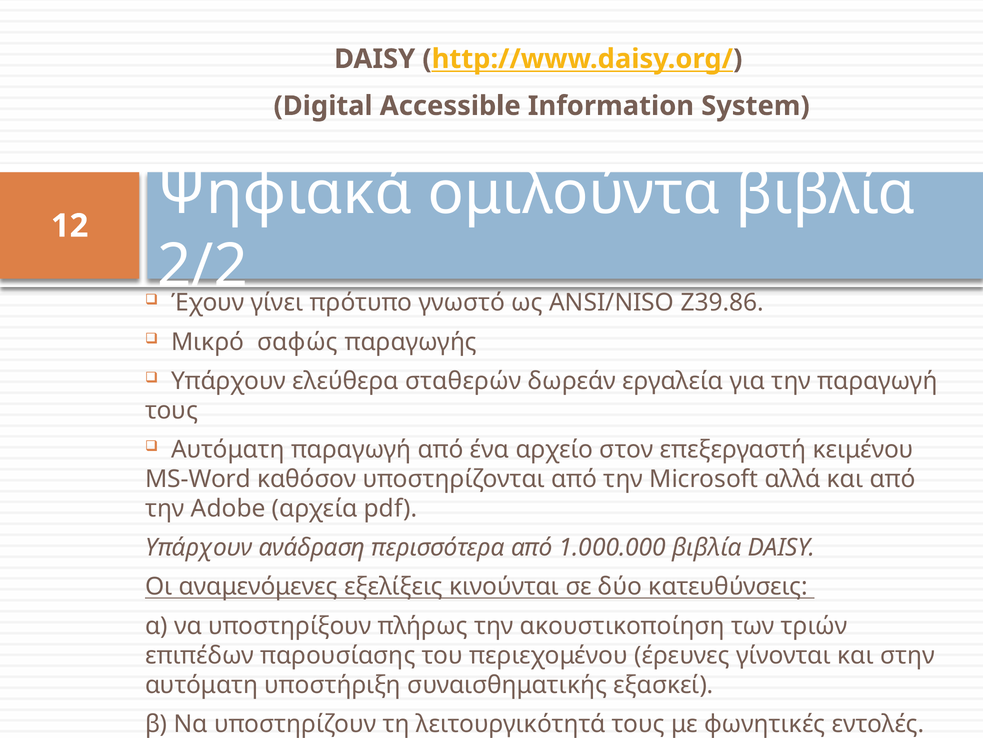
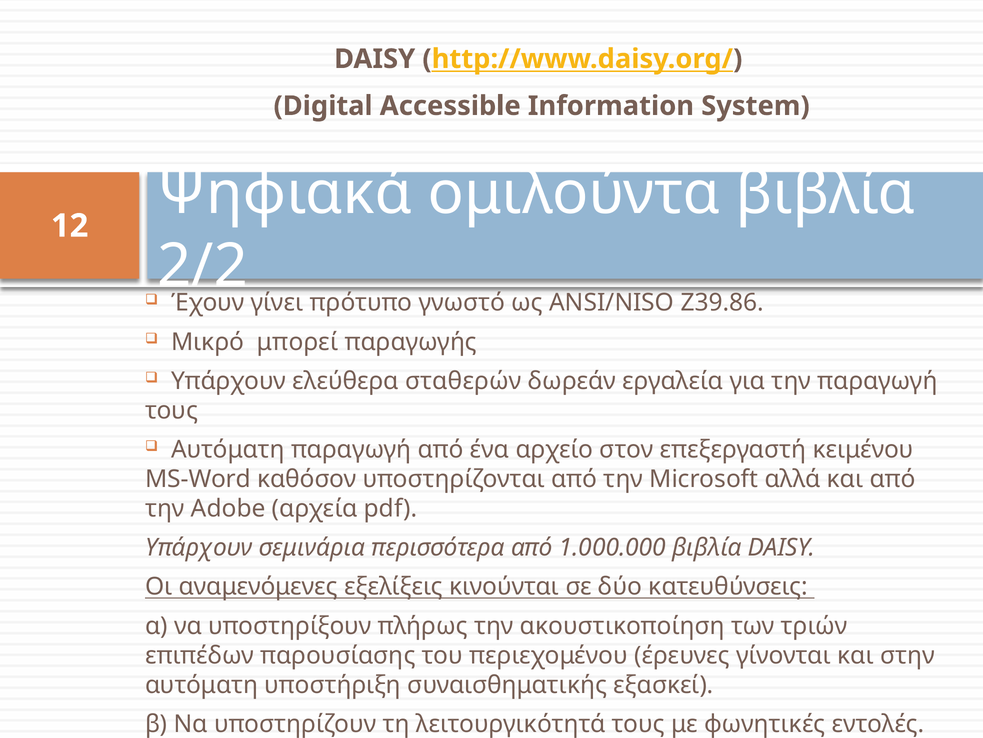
σαφώς: σαφώς -> μπορεί (298, 342)
ανάδραση: ανάδραση -> σεμινάρια (312, 547)
